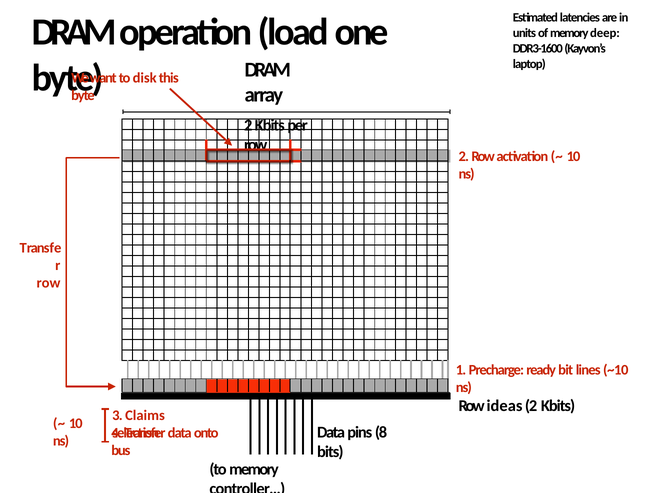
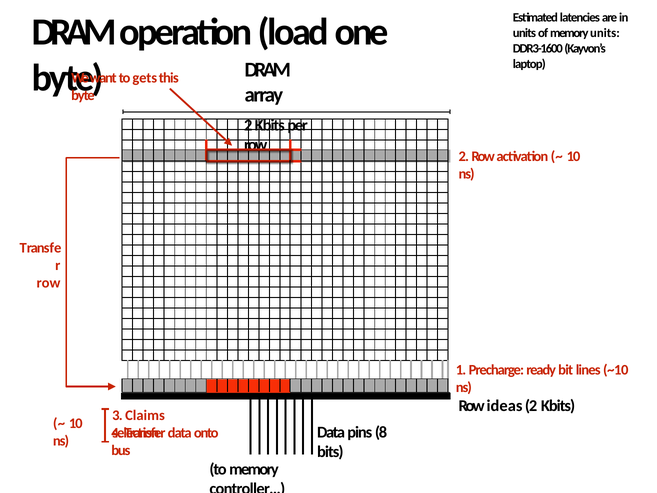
memory deep: deep -> units (605, 33)
disk: disk -> gets (145, 78)
